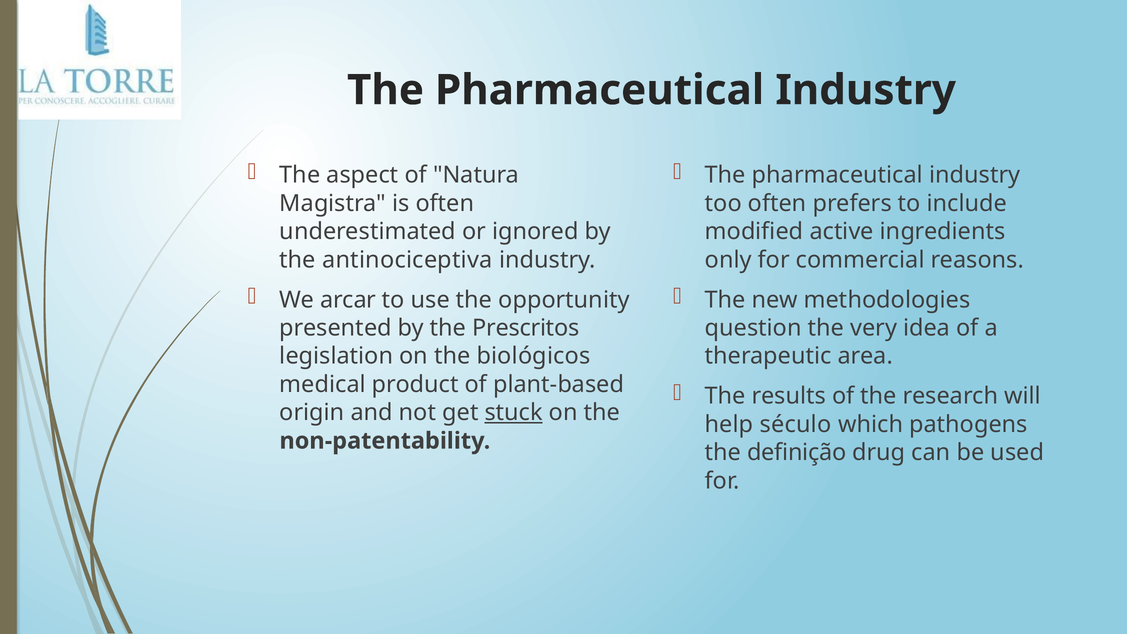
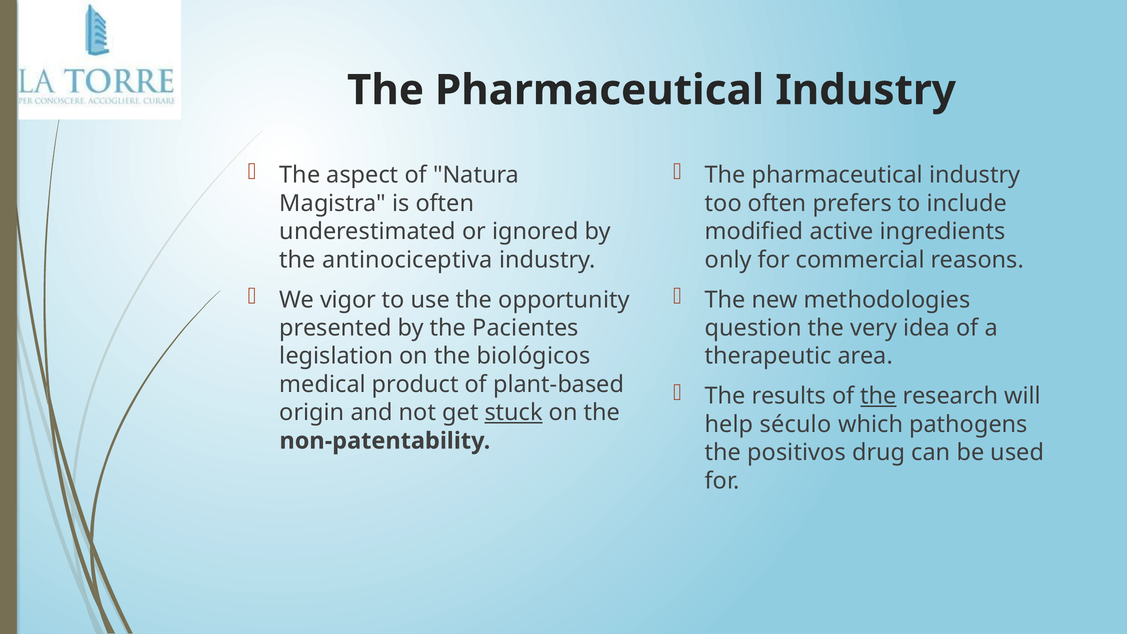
arcar: arcar -> vigor (348, 300)
Prescritos: Prescritos -> Pacientes (526, 328)
the underline: none -> present (879, 396)
definição: definição -> positivos (797, 453)
